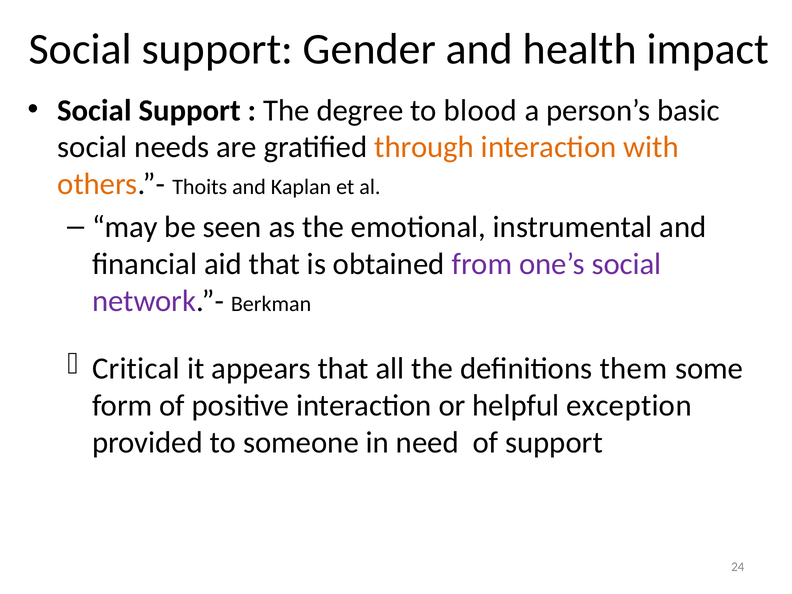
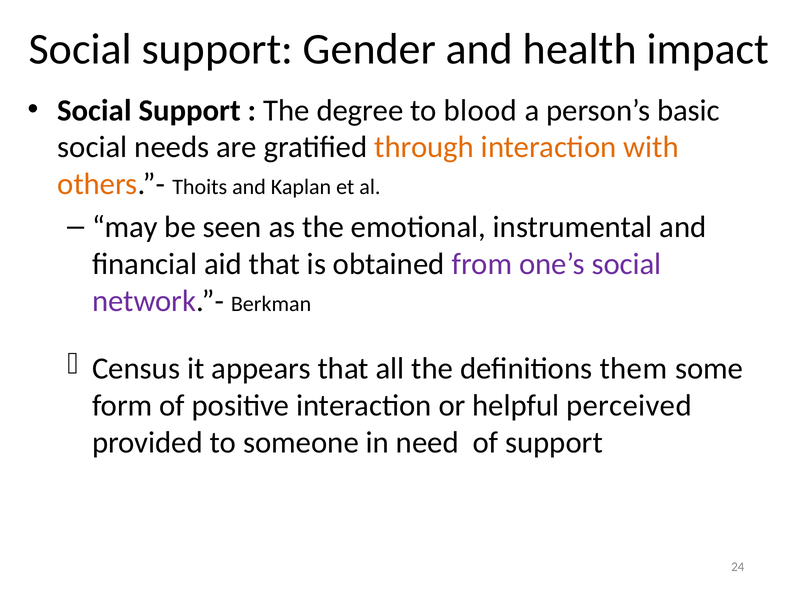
Critical: Critical -> Census (136, 369)
exception: exception -> perceived (629, 406)
